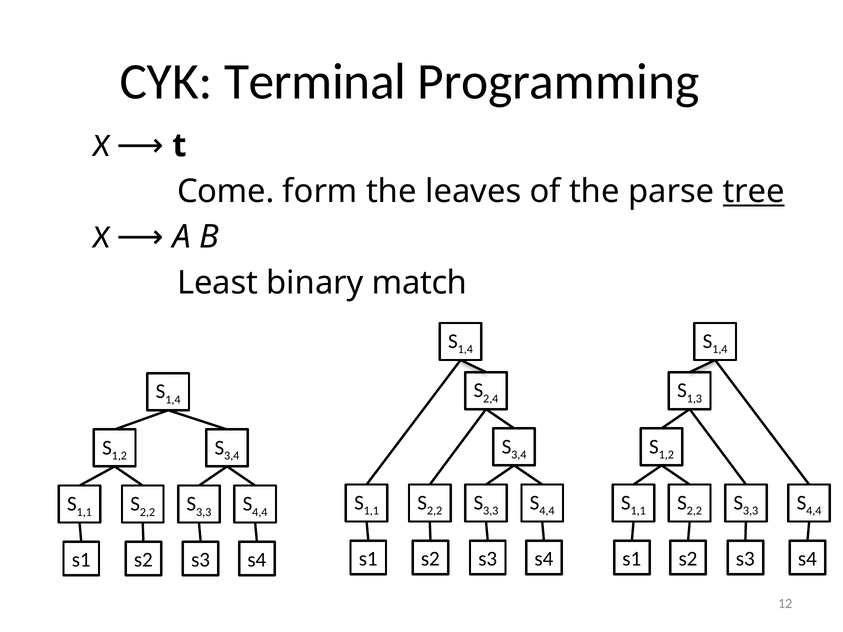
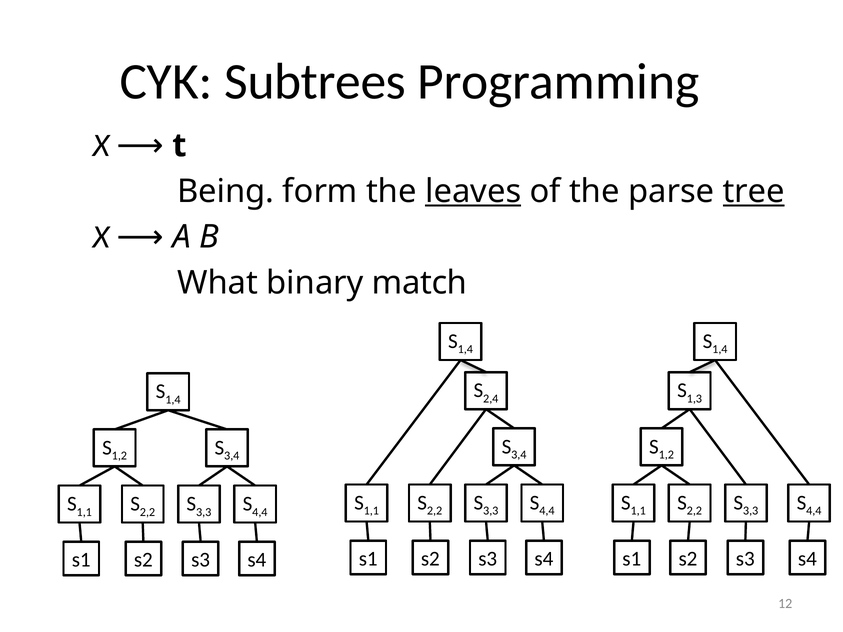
Terminal: Terminal -> Subtrees (315, 82)
Come: Come -> Being (226, 191)
leaves underline: none -> present (473, 191)
Least: Least -> What (218, 283)
